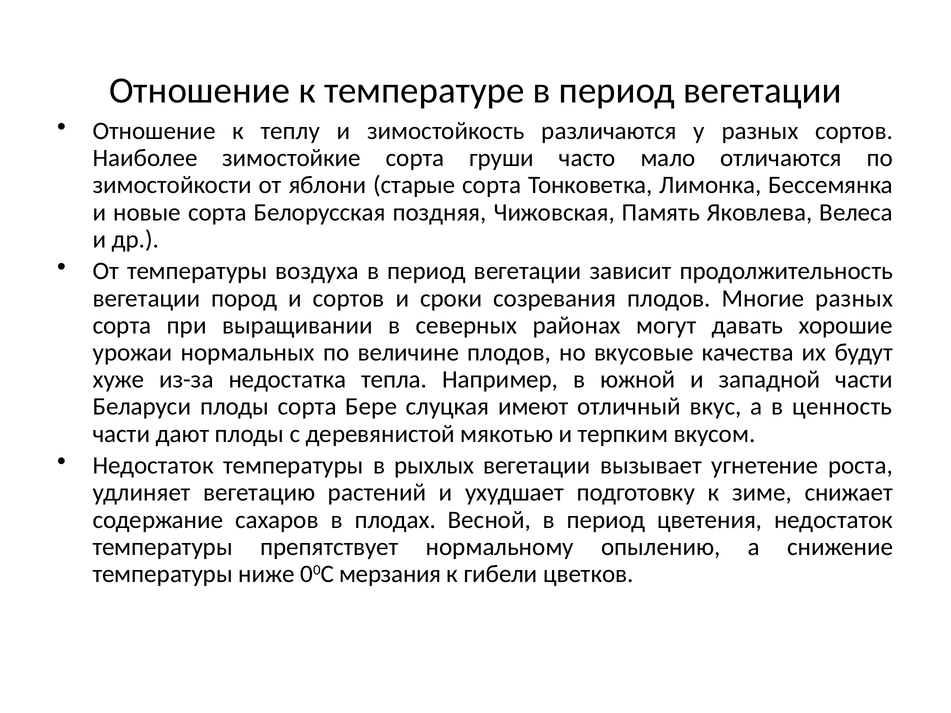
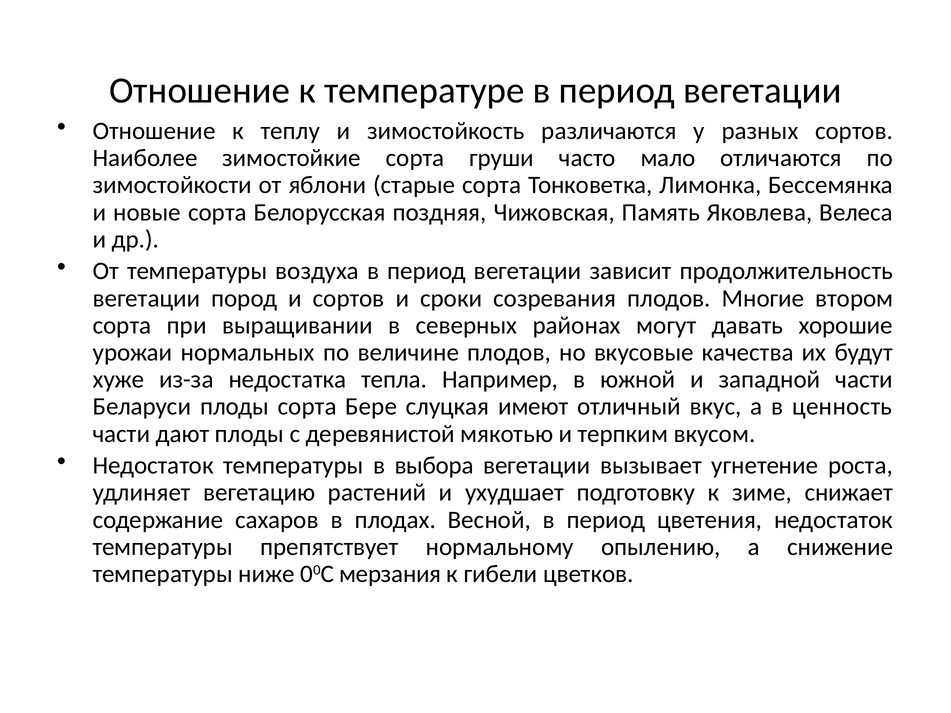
Многие разных: разных -> втором (854, 298)
рыхлых: рыхлых -> выбора (434, 466)
